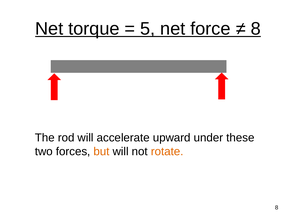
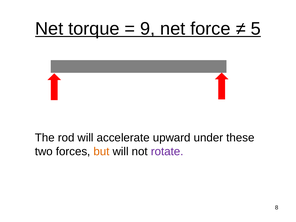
5: 5 -> 9 (148, 29)
8: 8 -> 5 (256, 29)
rotate colour: orange -> purple (167, 152)
